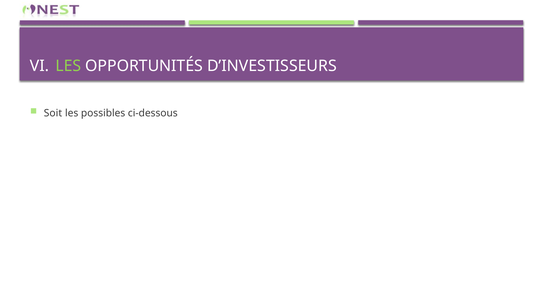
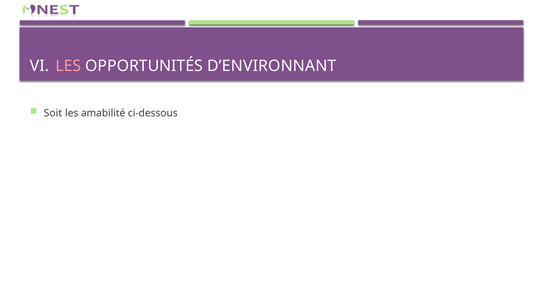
LES colour: light green -> pink (68, 66)
D’INVESTISSEURS: D’INVESTISSEURS -> D’ENVIRONNANT (272, 66)
possibles: possibles -> amabilité (103, 113)
